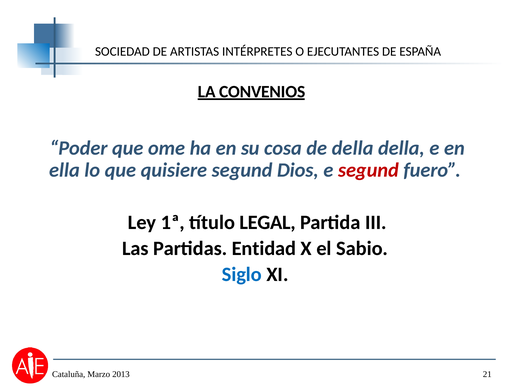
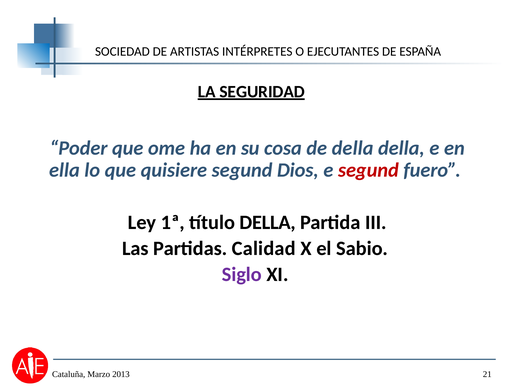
CONVENIOS: CONVENIOS -> SEGURIDAD (262, 92)
título LEGAL: LEGAL -> DELLA (268, 222)
Entidad: Entidad -> Calidad (264, 248)
Siglo colour: blue -> purple (242, 275)
